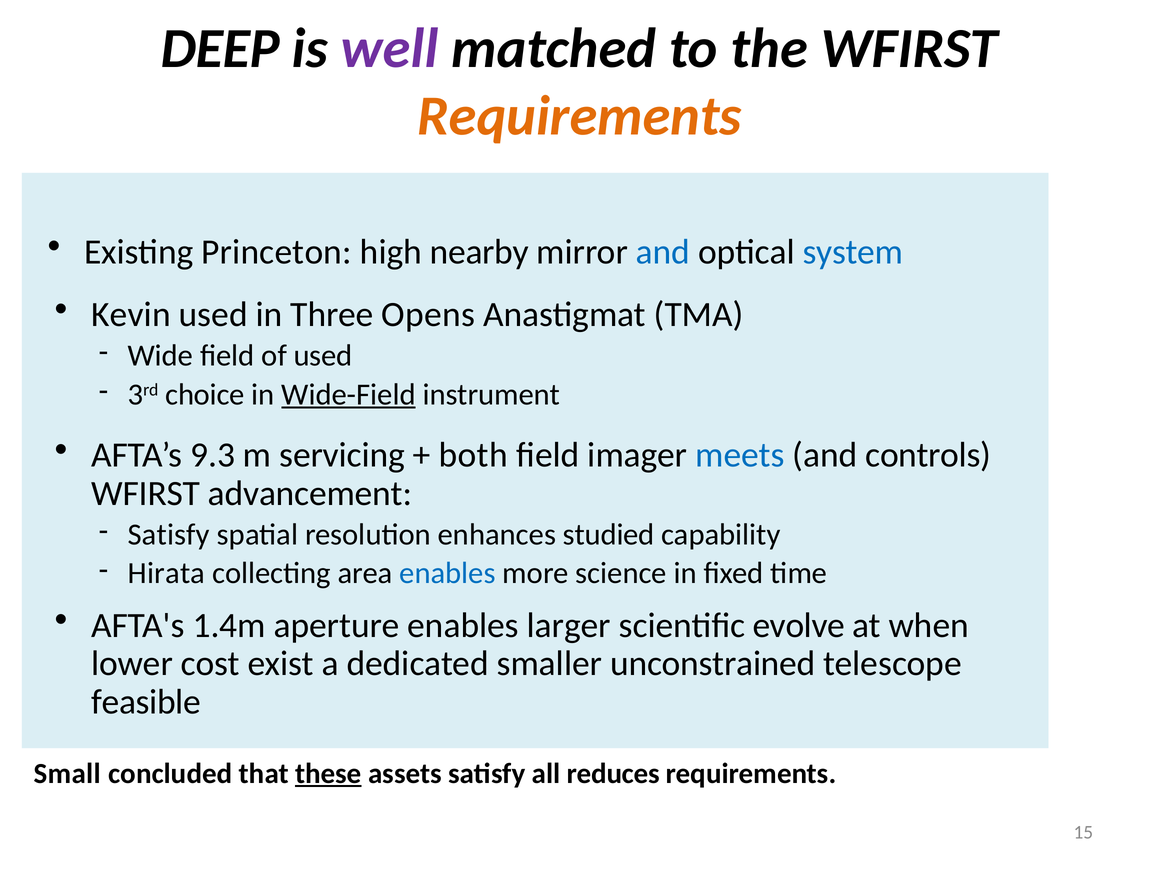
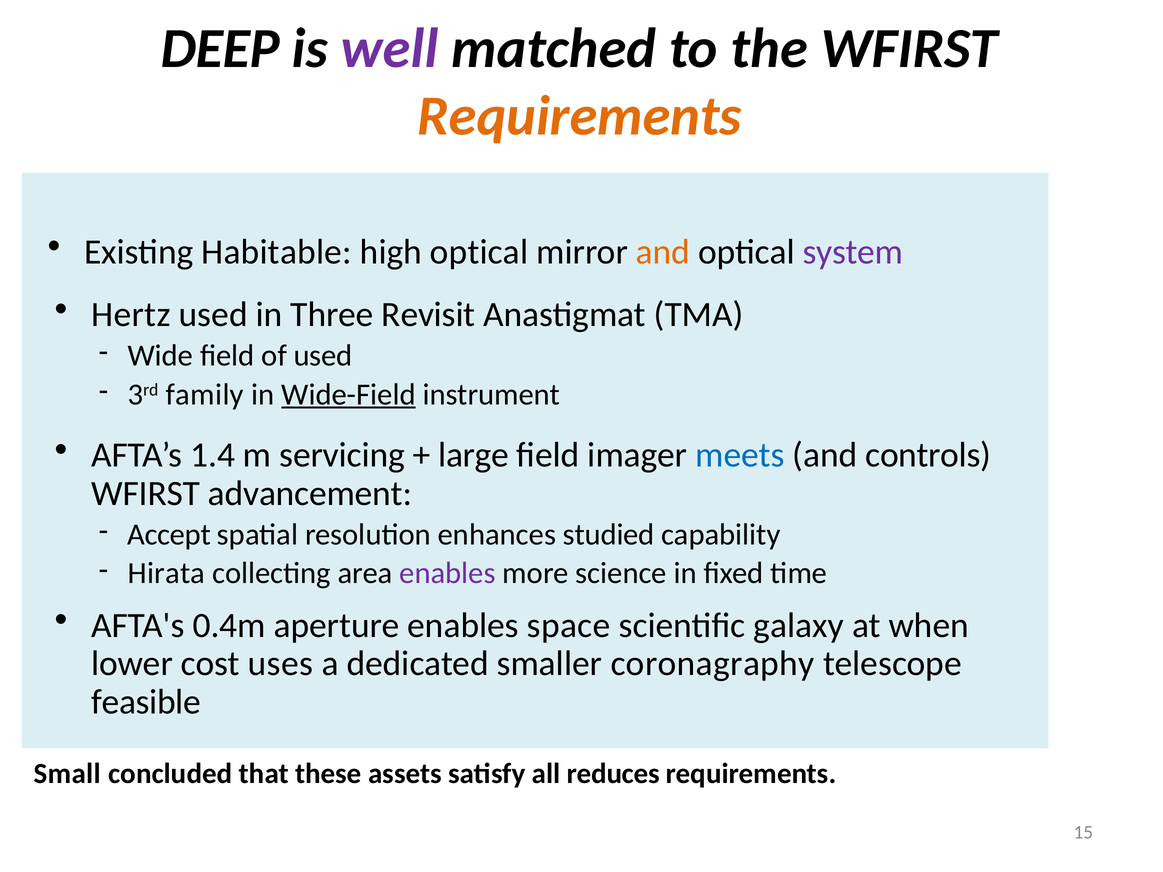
Princeton: Princeton -> Habitable (277, 252)
high nearby: nearby -> optical (479, 252)
and colour: blue -> orange (663, 252)
system colour: blue -> purple (853, 252)
Kevin: Kevin -> Hertz (131, 315)
Opens: Opens -> Revisit (428, 315)
choice: choice -> family (205, 395)
9.3: 9.3 -> 1.4 (213, 455)
both: both -> large (474, 455)
Satisfy: Satisfy -> Accept (169, 535)
enables colour: blue -> purple (448, 574)
1.4m: 1.4m -> 0.4m (229, 626)
larger: larger -> space (569, 626)
evolve: evolve -> galaxy (799, 626)
exist: exist -> uses (280, 664)
unconstrained: unconstrained -> coronagraphy (713, 664)
these underline: present -> none (328, 774)
